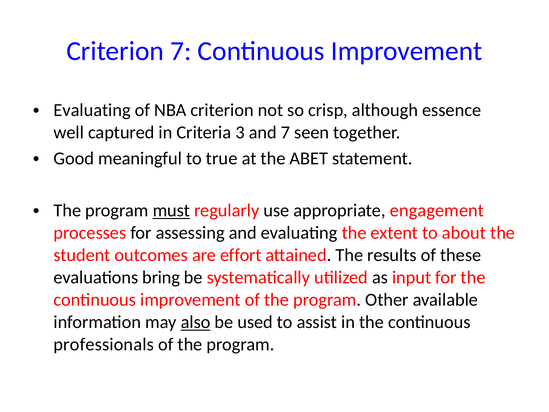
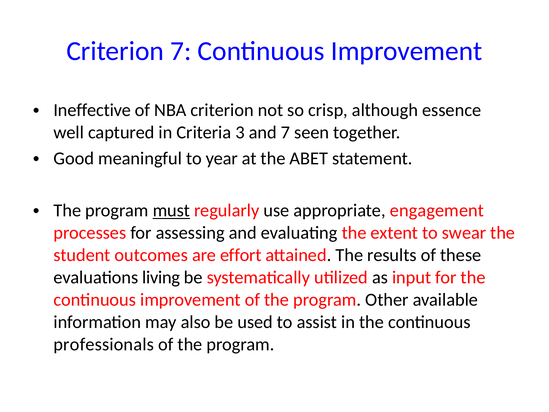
Evaluating: Evaluating -> Ineffective (92, 110)
true: true -> year (222, 158)
about: about -> swear (464, 233)
bring: bring -> living (161, 277)
also underline: present -> none (196, 322)
